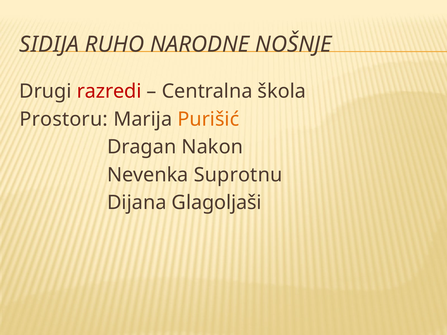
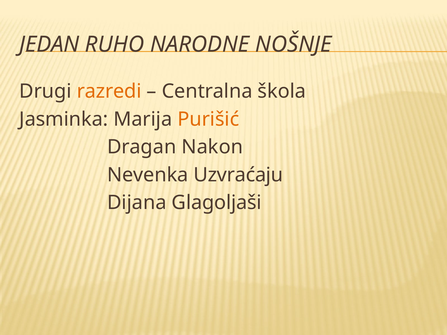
SIDIJA: SIDIJA -> JEDAN (49, 44)
razredi colour: red -> orange (109, 91)
Prostoru: Prostoru -> Jasminka (64, 119)
Suprotnu: Suprotnu -> Uzvraćaju (238, 175)
